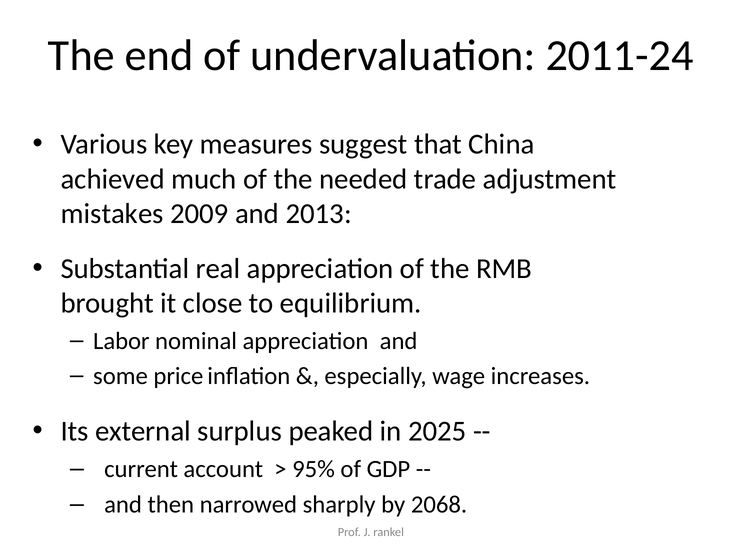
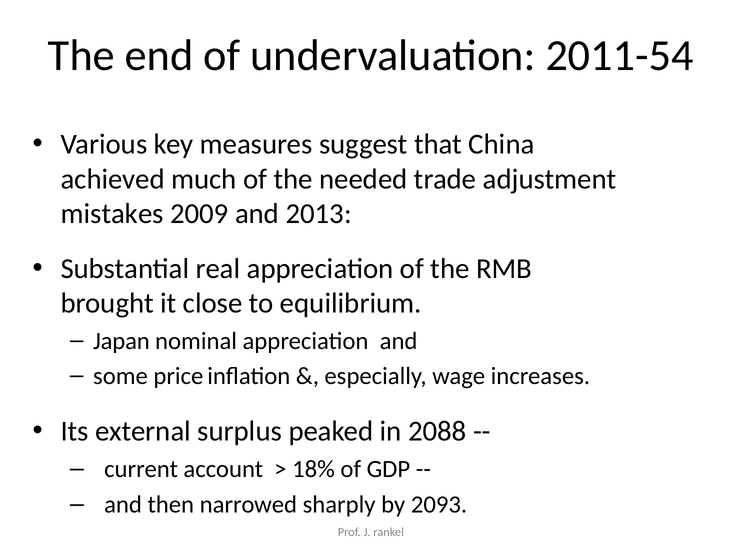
2011-24: 2011-24 -> 2011-54 (620, 56)
Labor: Labor -> Japan (121, 341)
2025: 2025 -> 2088 (437, 431)
95%: 95% -> 18% (313, 469)
2068: 2068 -> 2093 (439, 504)
